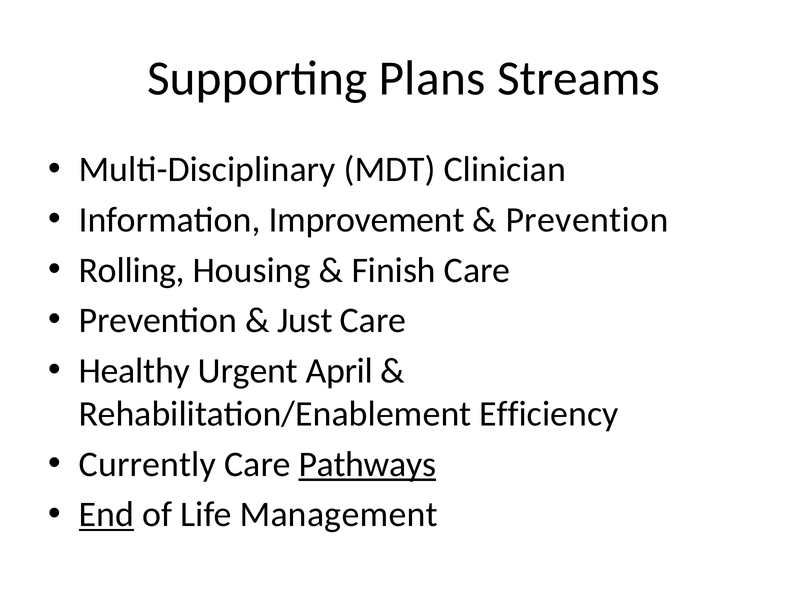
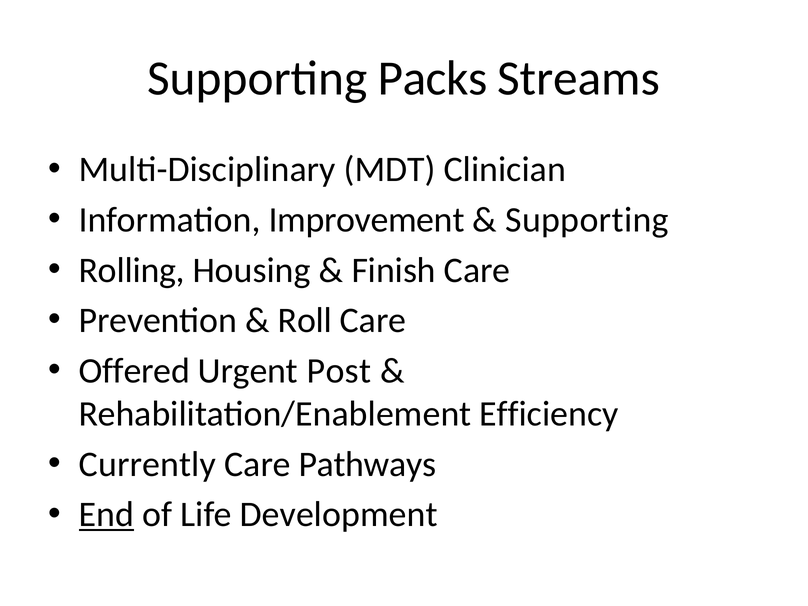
Plans: Plans -> Packs (433, 78)
Prevention: Prevention -> Supporting (587, 220)
Just: Just -> Roll (305, 321)
Healthy: Healthy -> Offered (134, 371)
April: April -> Post (339, 371)
Pathways underline: present -> none (367, 464)
Management: Management -> Development (339, 515)
